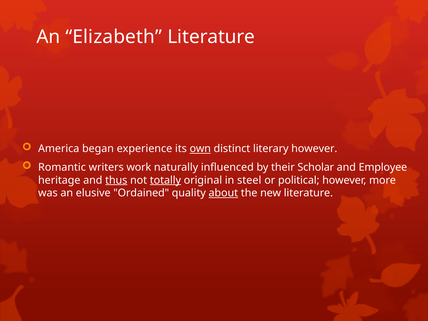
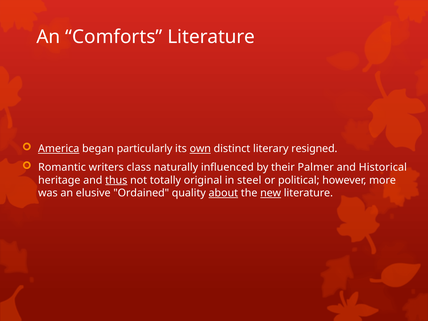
Elizabeth: Elizabeth -> Comforts (114, 37)
America underline: none -> present (59, 149)
experience: experience -> particularly (145, 149)
literary however: however -> resigned (314, 149)
work: work -> class (139, 167)
Scholar: Scholar -> Palmer (316, 167)
Employee: Employee -> Historical (383, 167)
totally underline: present -> none (165, 180)
new underline: none -> present (271, 193)
